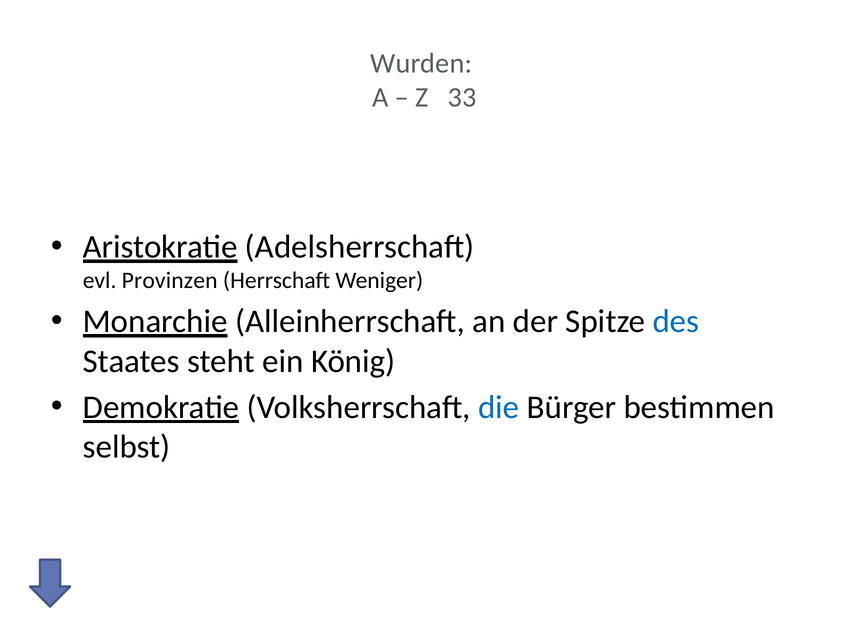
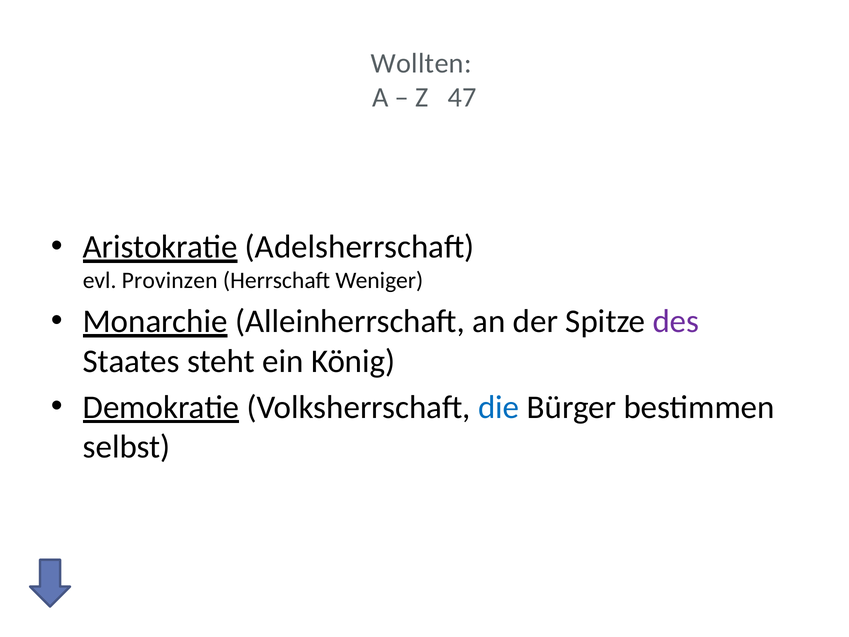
Wurden: Wurden -> Wollten (421, 64)
33: 33 -> 47 (462, 98)
des colour: blue -> purple (676, 321)
